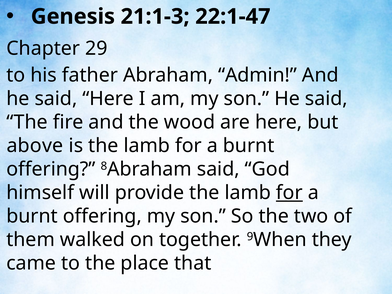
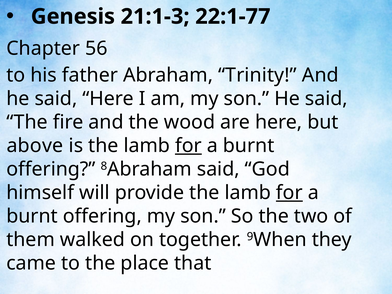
22:1-47: 22:1-47 -> 22:1-77 (233, 17)
29: 29 -> 56 (96, 48)
Admin: Admin -> Trinity (257, 75)
for underline: none -> present (188, 146)
